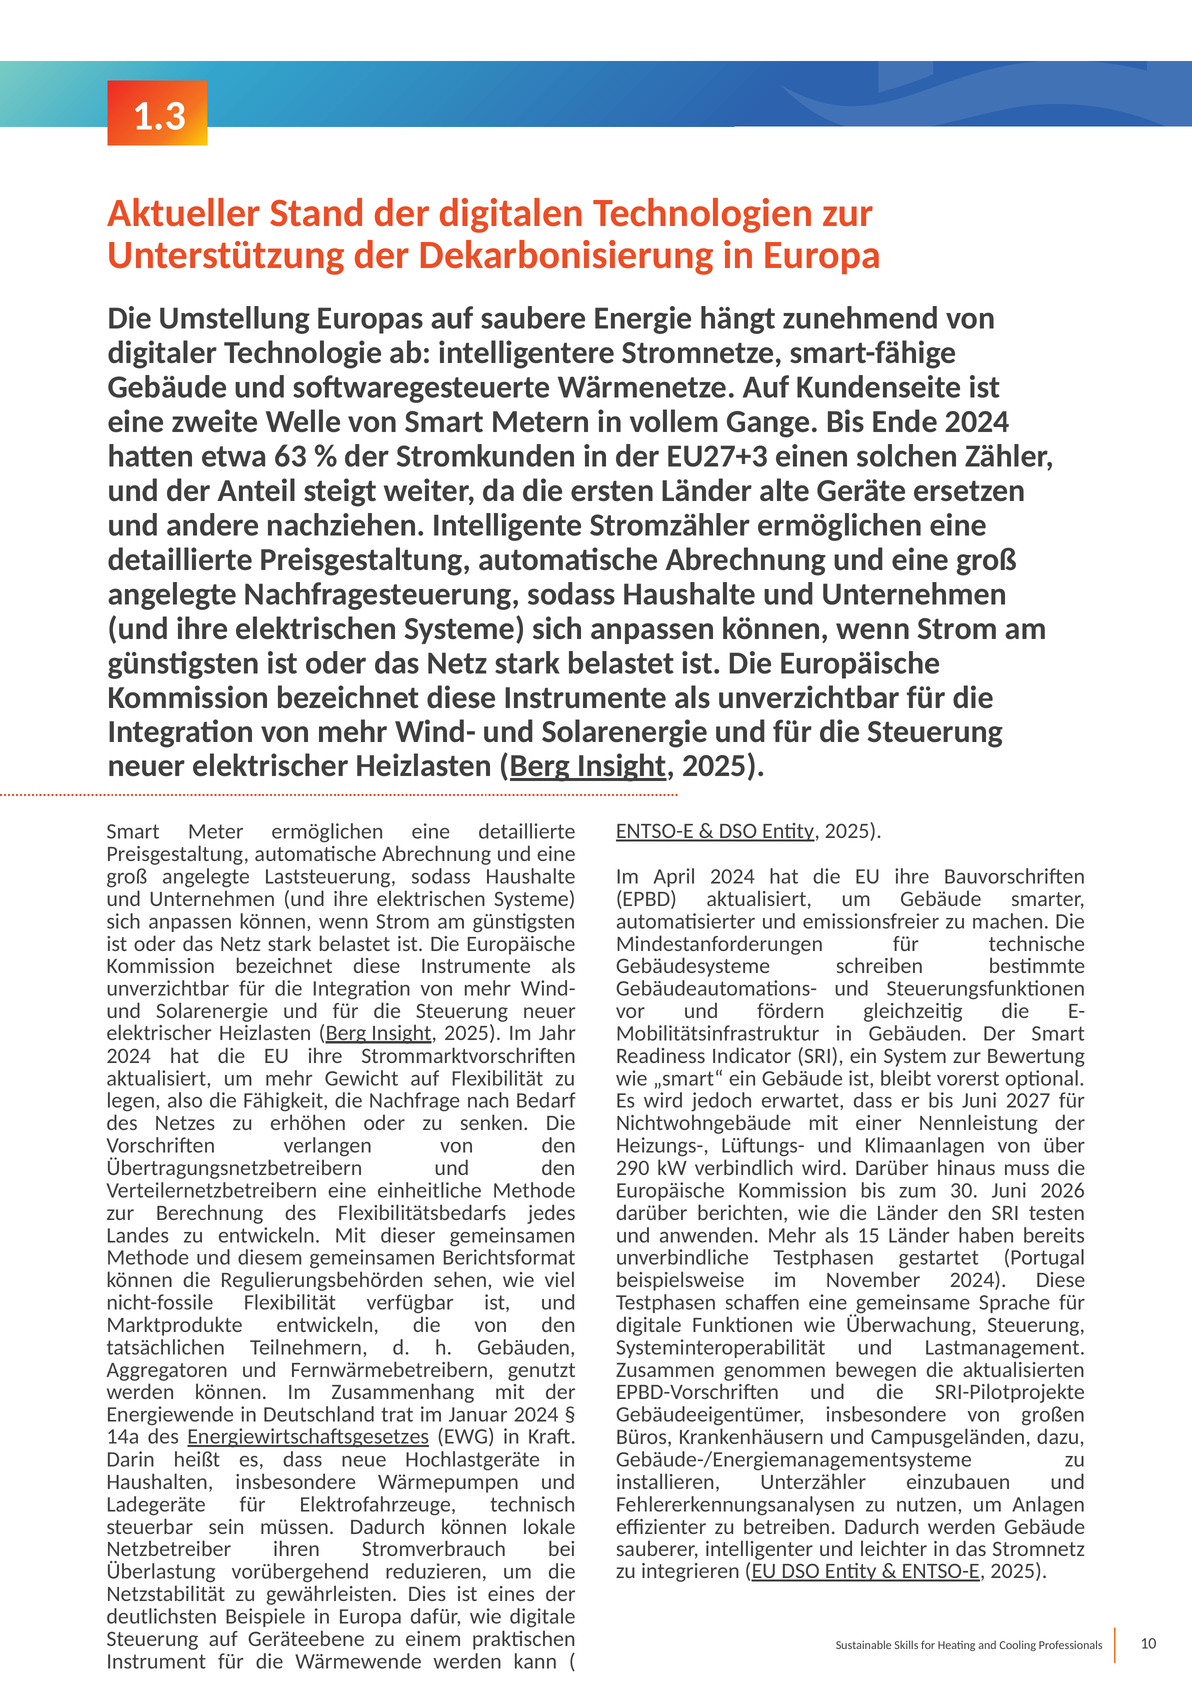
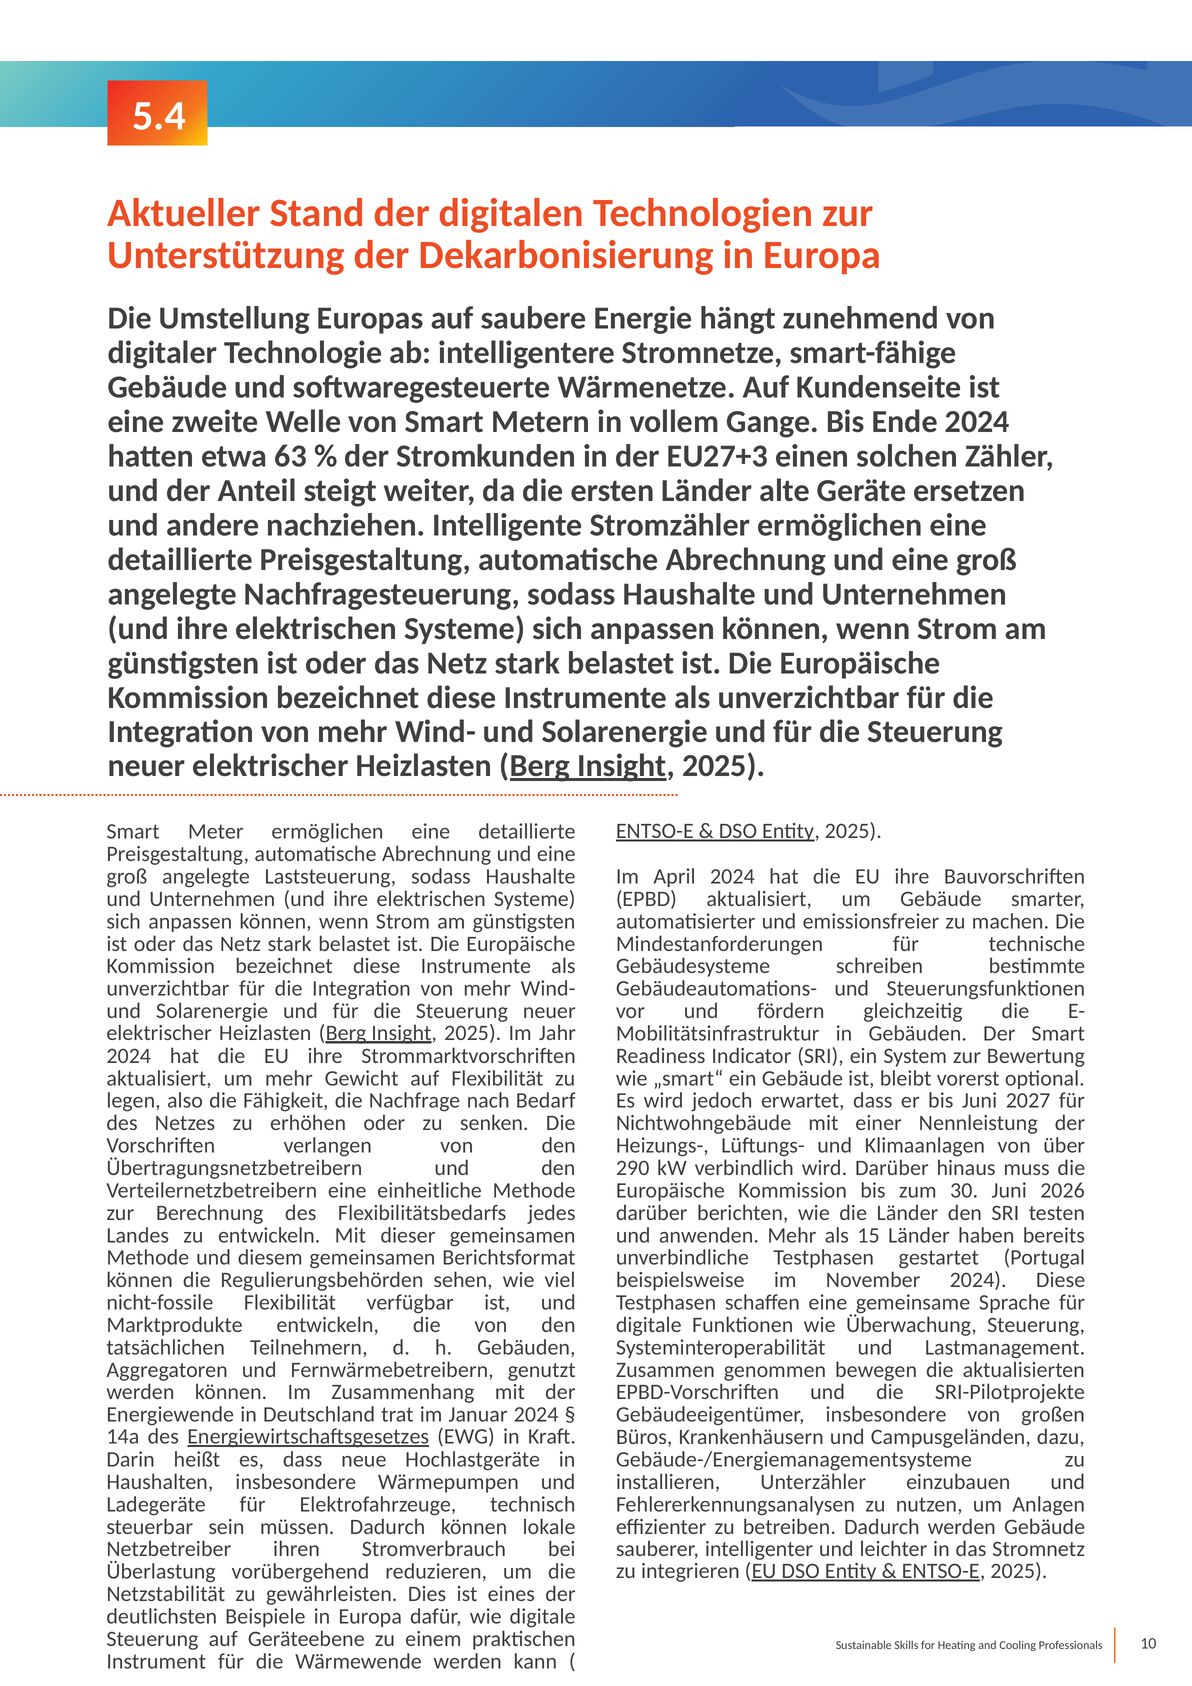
1.3: 1.3 -> 5.4 (159, 116)
